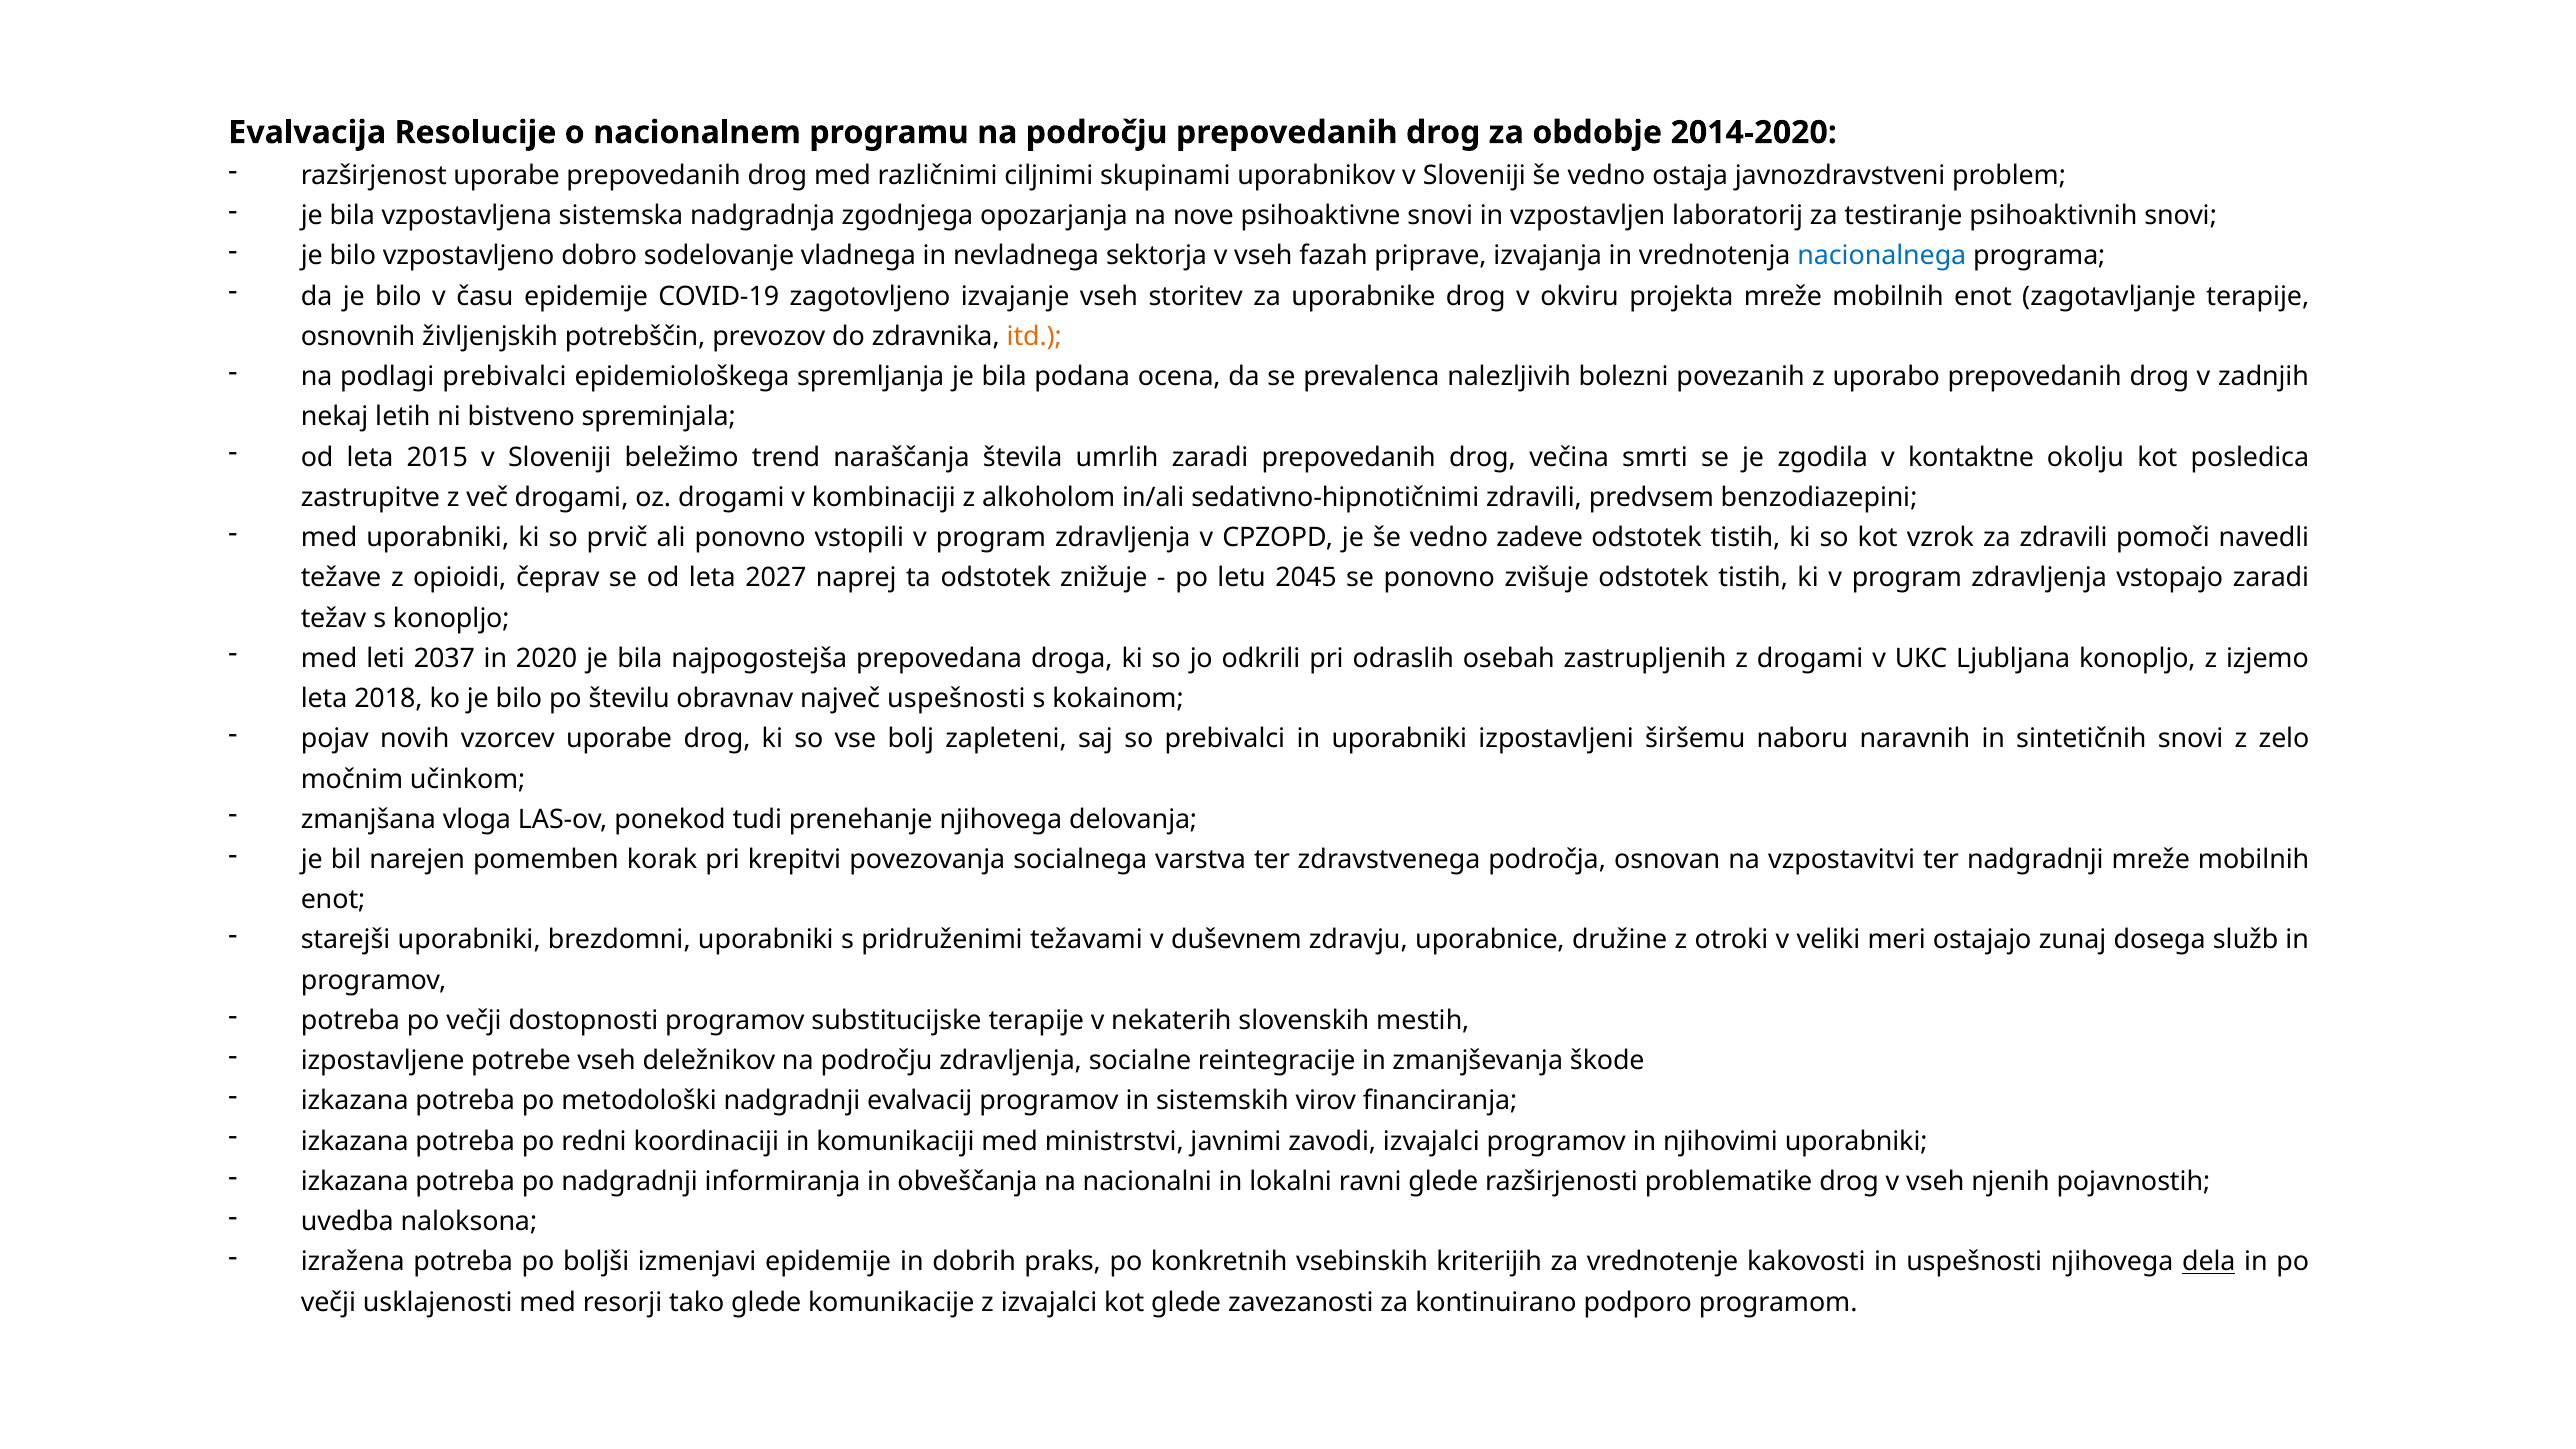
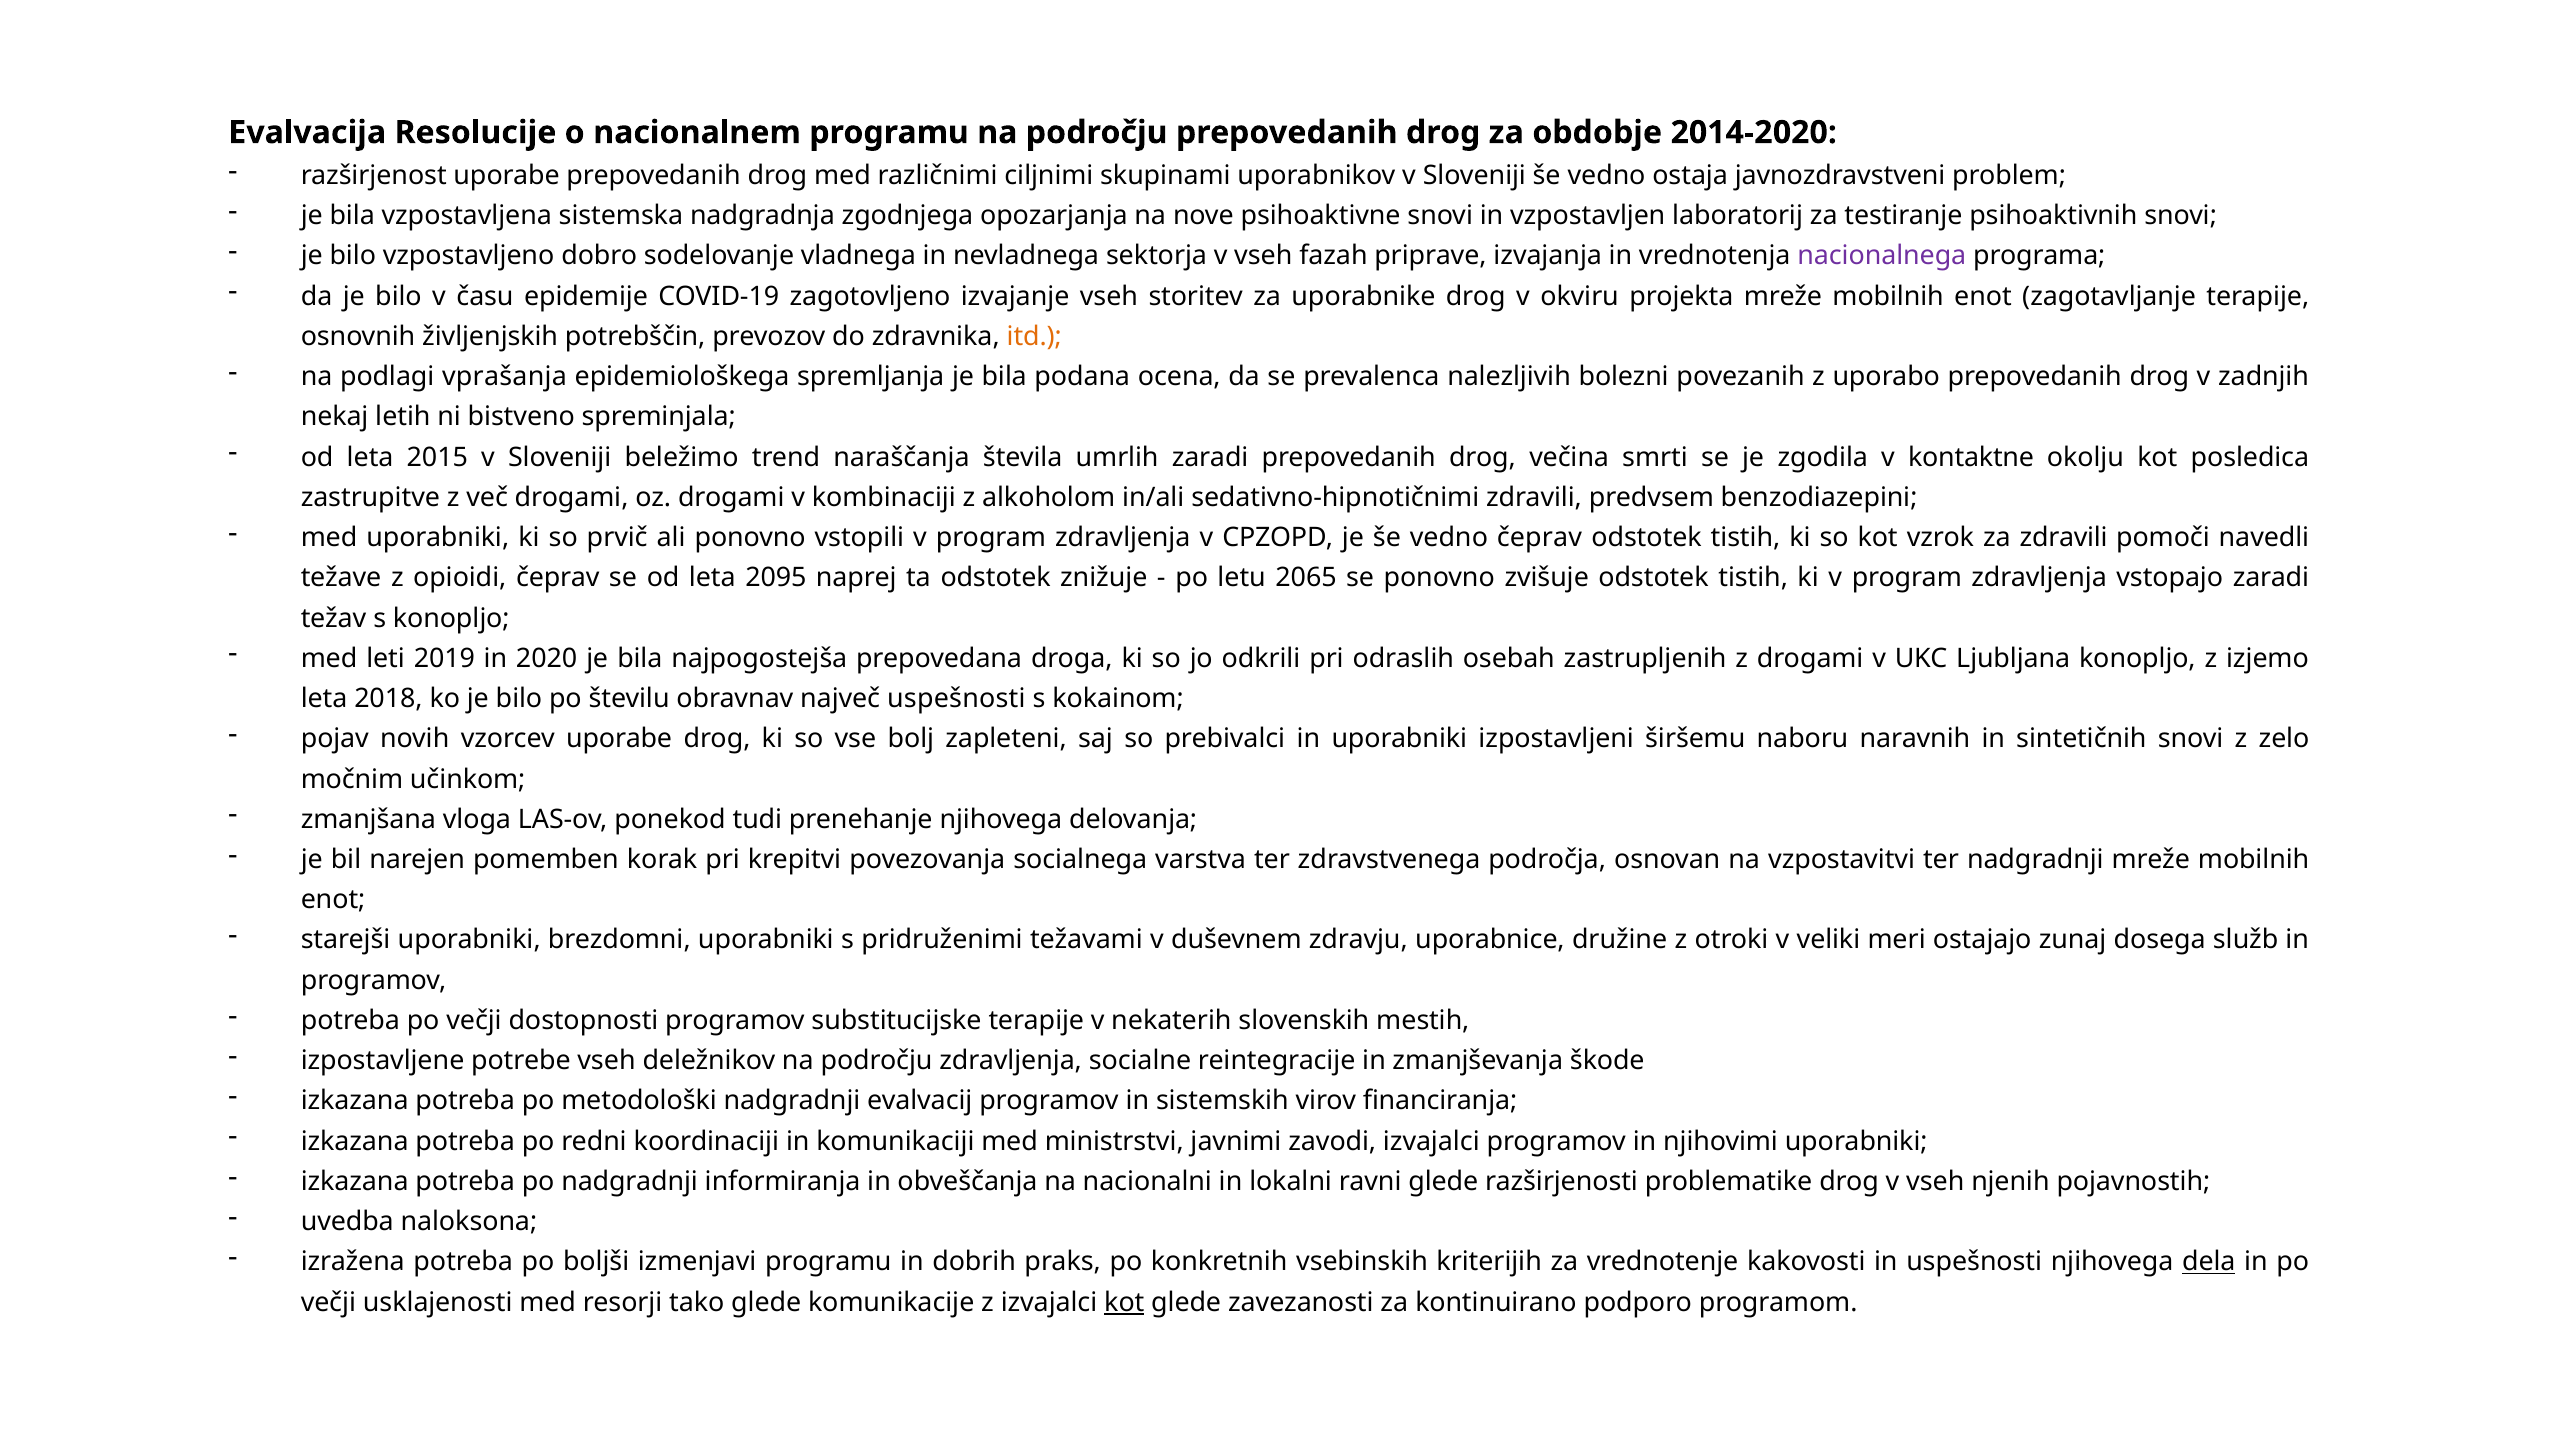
nacionalnega colour: blue -> purple (1882, 256)
podlagi prebivalci: prebivalci -> vprašanja (504, 377)
vedno zadeve: zadeve -> čeprav (1539, 538)
2027: 2027 -> 2095 (776, 578)
2045: 2045 -> 2065 (1306, 578)
2037: 2037 -> 2019 (444, 658)
izmenjavi epidemije: epidemije -> programu (828, 1262)
kot underline: none -> present (1124, 1302)
